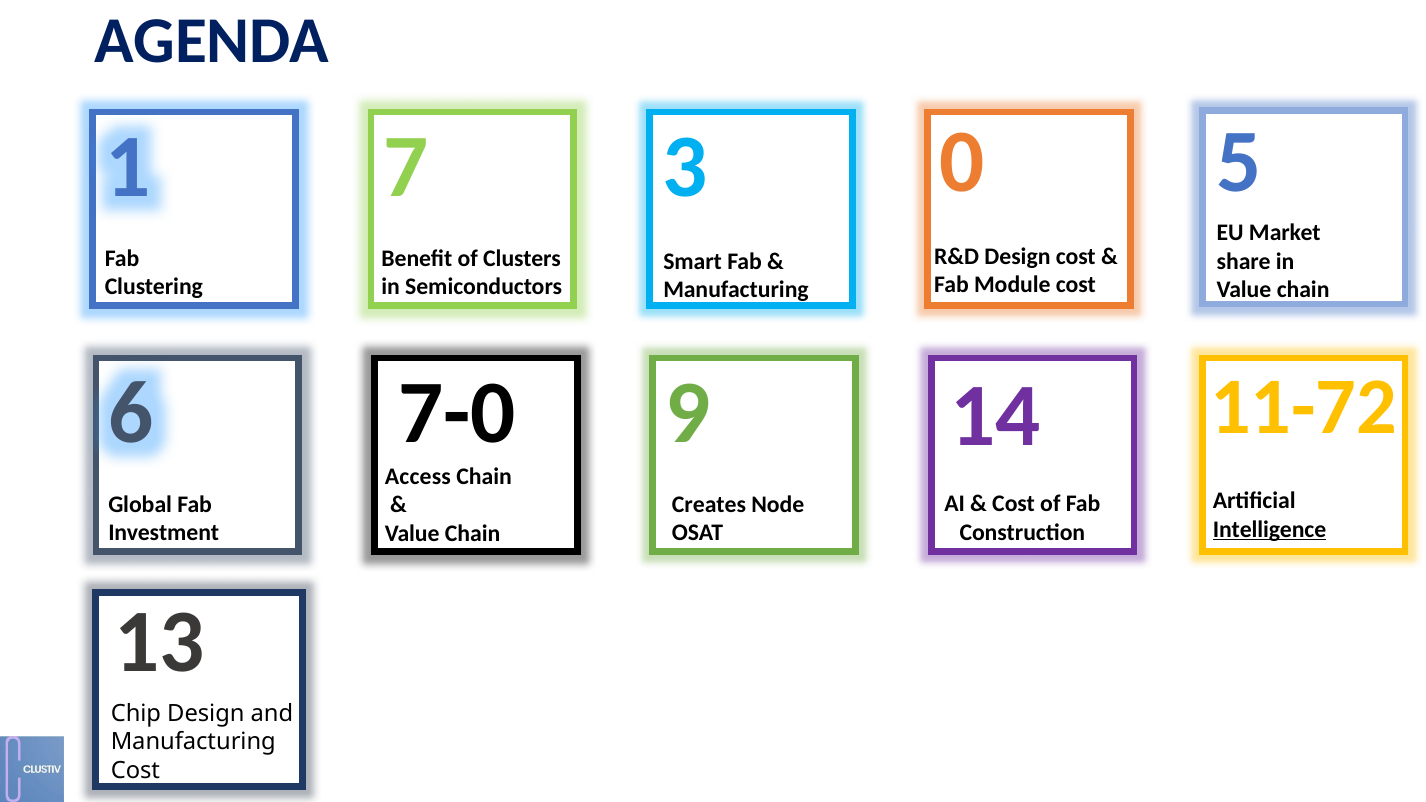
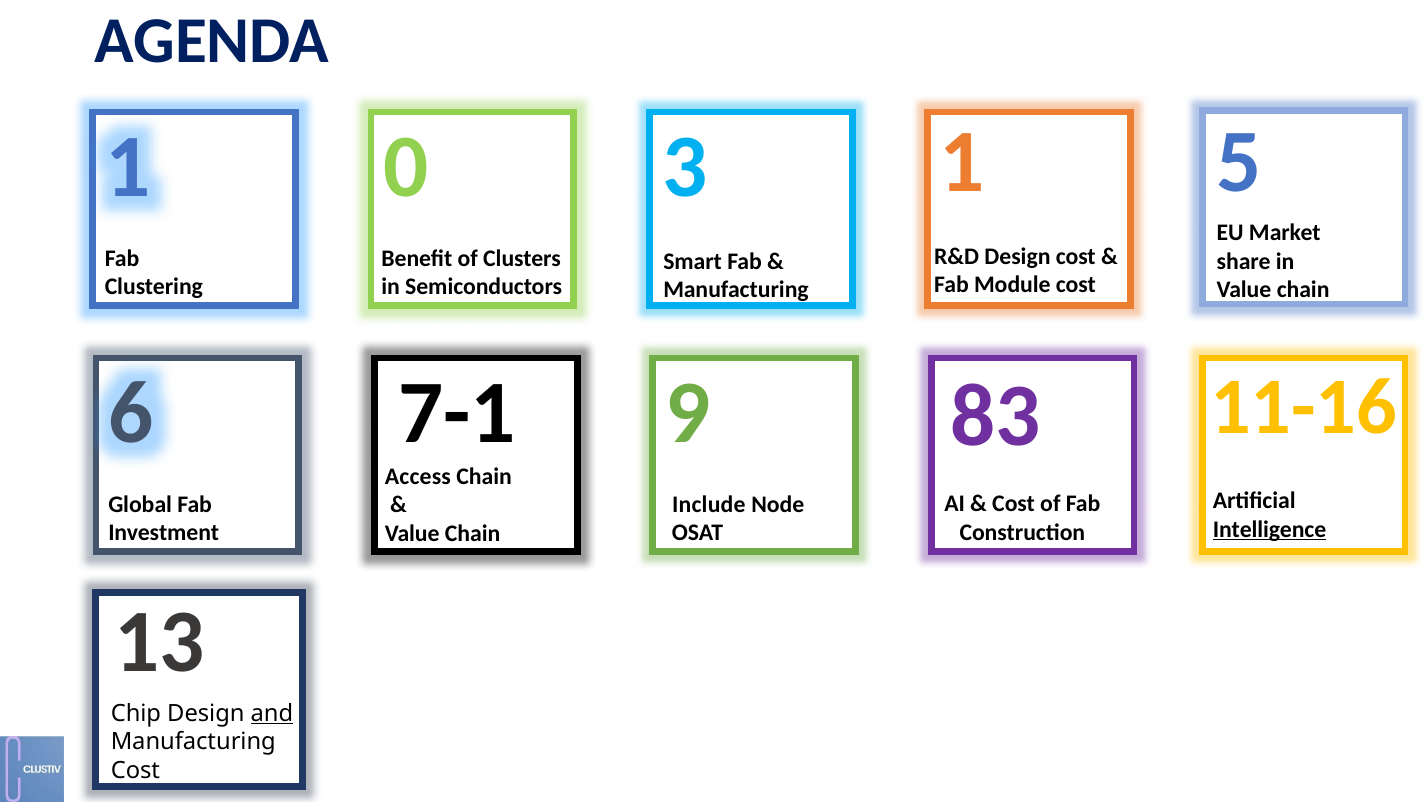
7: 7 -> 0 (407, 168)
3 0: 0 -> 1 (962, 162)
11-72: 11-72 -> 11-16 (1303, 407)
7-0: 7-0 -> 7-1 (457, 413)
14: 14 -> 83 (995, 416)
Creates: Creates -> Include (709, 504)
and underline: none -> present (272, 714)
